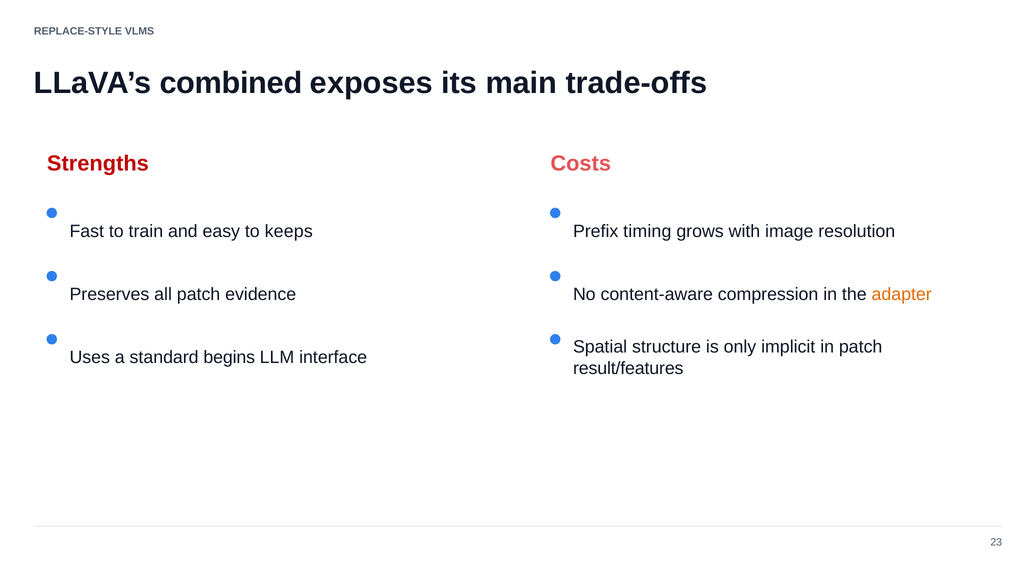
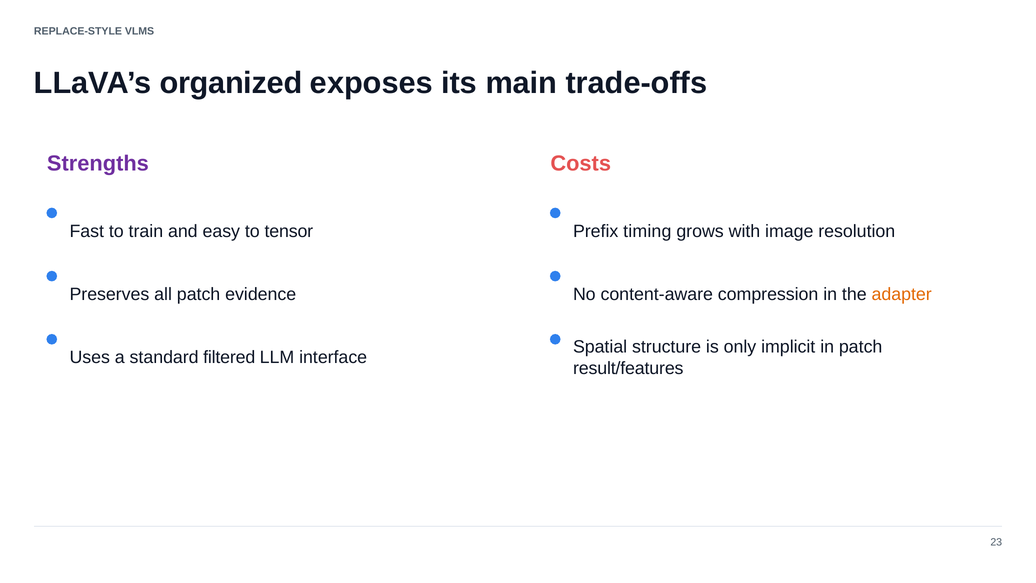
combined: combined -> organized (231, 83)
Strengths colour: red -> purple (98, 163)
keeps: keeps -> tensor (289, 231)
begins: begins -> filtered (229, 357)
